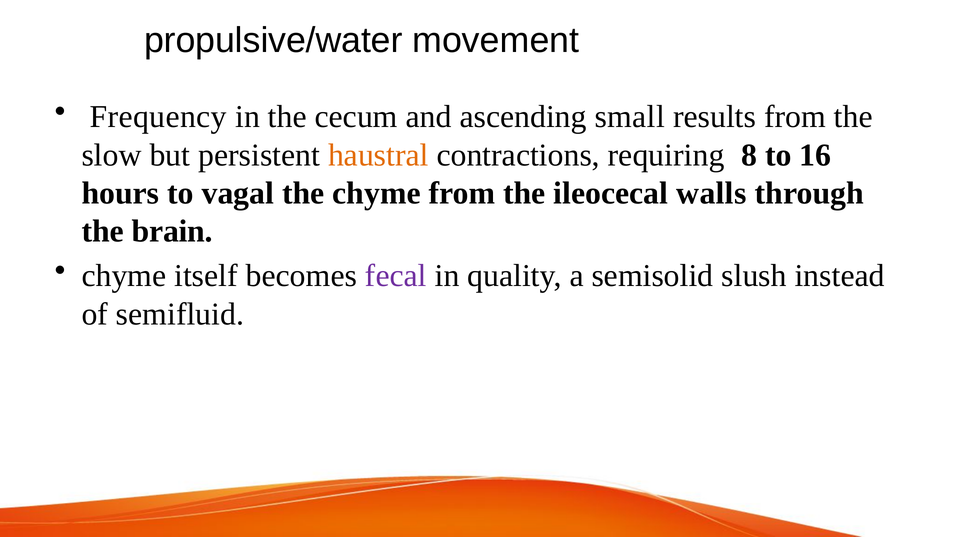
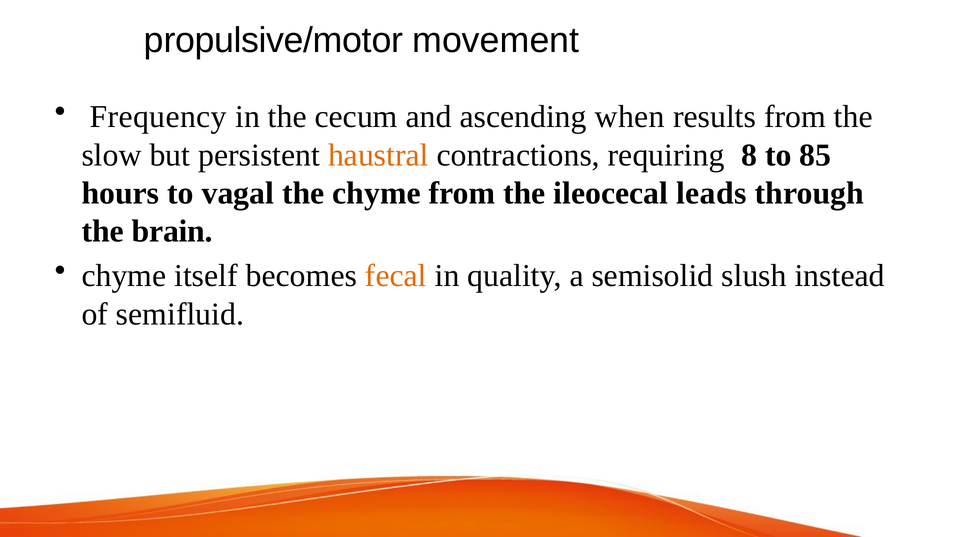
propulsive/water: propulsive/water -> propulsive/motor (273, 40)
small: small -> when (630, 117)
16: 16 -> 85 (815, 155)
walls: walls -> leads (711, 193)
fecal colour: purple -> orange (396, 276)
